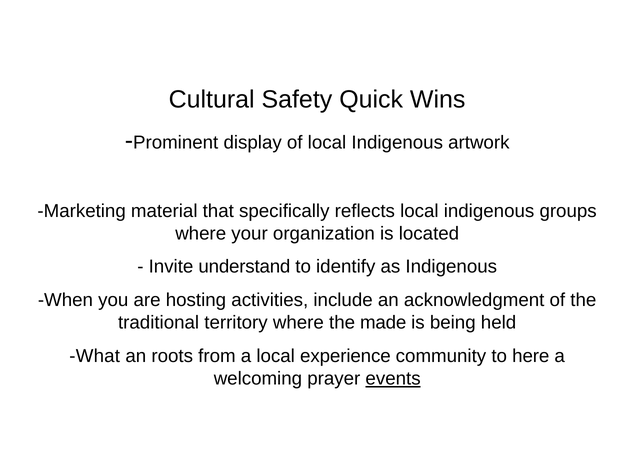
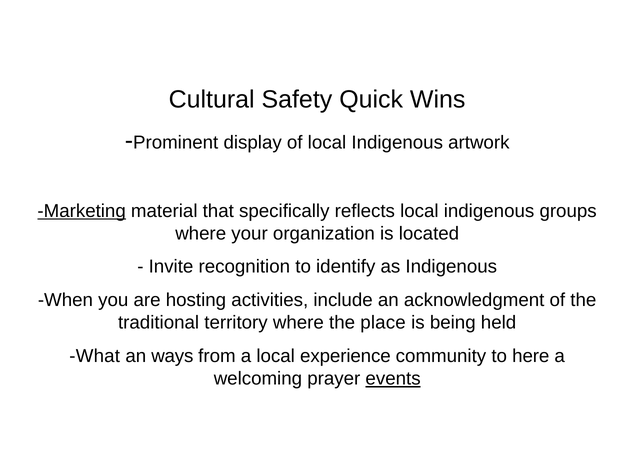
Marketing underline: none -> present (82, 211)
understand: understand -> recognition (244, 267)
made: made -> place (383, 323)
roots: roots -> ways (172, 356)
